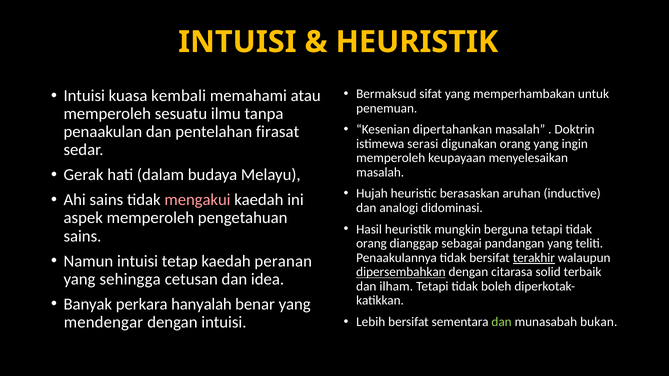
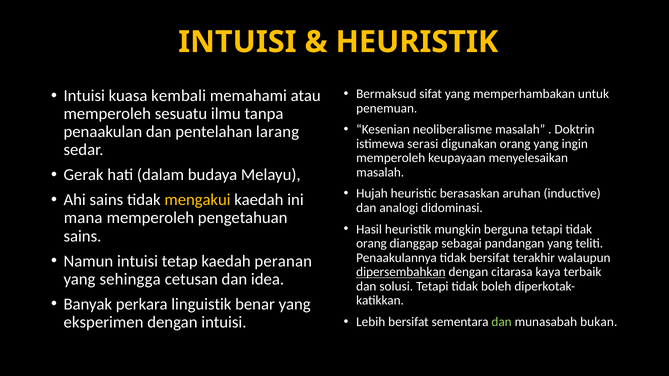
dipertahankan: dipertahankan -> neoliberalisme (452, 130)
firasat: firasat -> larang (278, 132)
mengakui colour: pink -> yellow (198, 200)
aspek: aspek -> mana (83, 218)
terakhir underline: present -> none (534, 258)
solid: solid -> kaya (548, 272)
ilham: ilham -> solusi (396, 287)
hanyalah: hanyalah -> linguistik (201, 304)
mendengar: mendengar -> eksperimen (104, 322)
